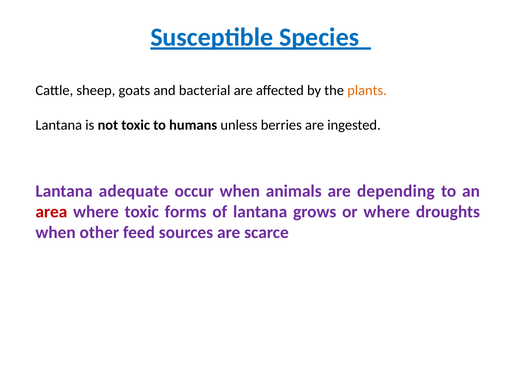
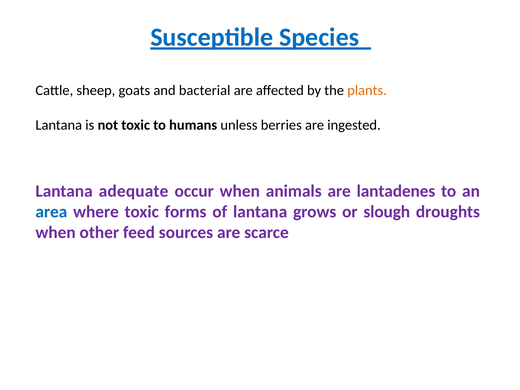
depending: depending -> lantadenes (396, 191)
area colour: red -> blue (51, 212)
or where: where -> slough (387, 212)
